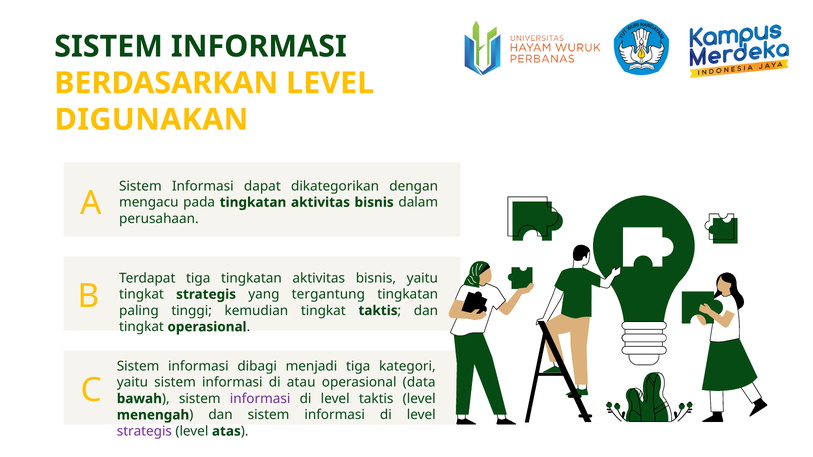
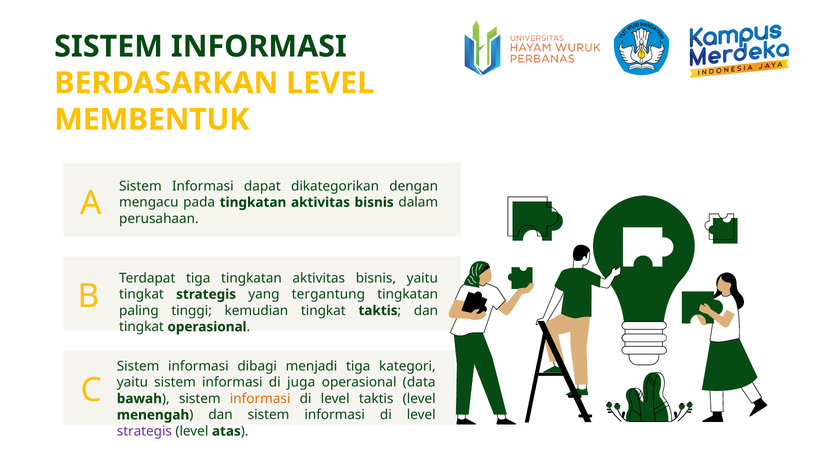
DIGUNAKAN: DIGUNAKAN -> MEMBENTUK (152, 120)
atau: atau -> juga (301, 383)
informasi colour: purple -> orange (260, 399)
